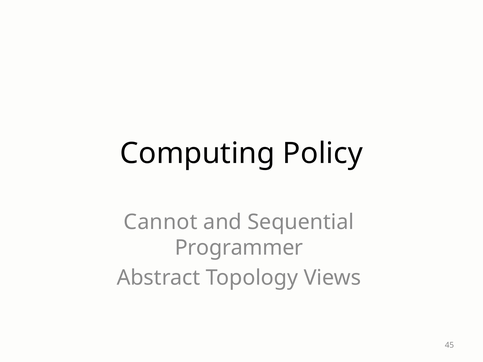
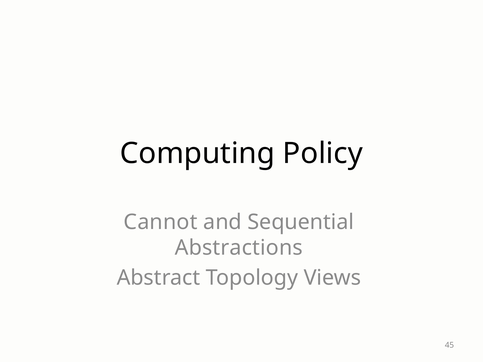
Programmer: Programmer -> Abstractions (239, 248)
